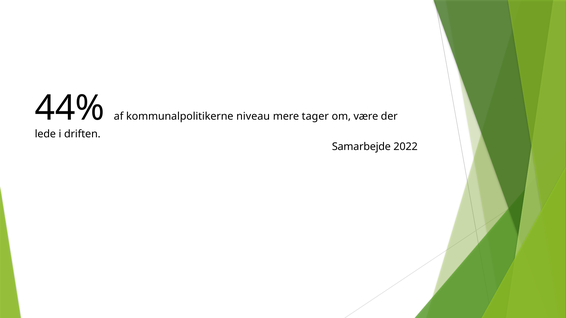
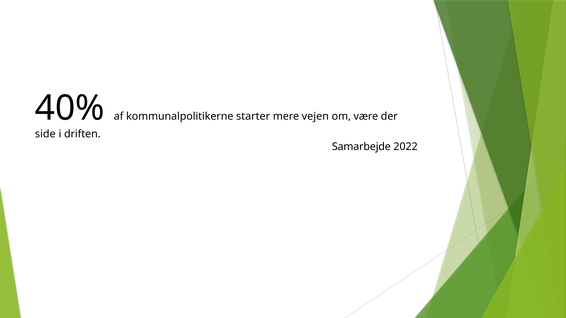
44%: 44% -> 40% (70, 108)
niveau: niveau -> starter (253, 116)
tager: tager -> vejen (315, 116)
lede: lede -> side (45, 134)
